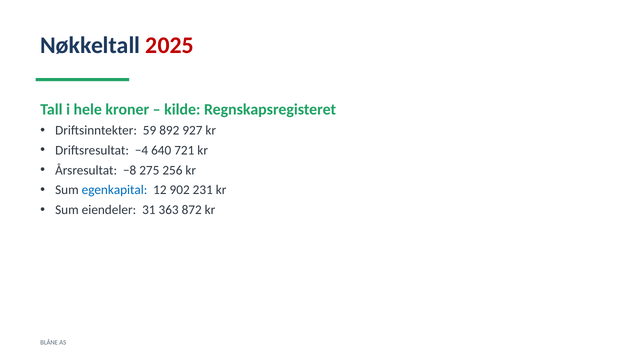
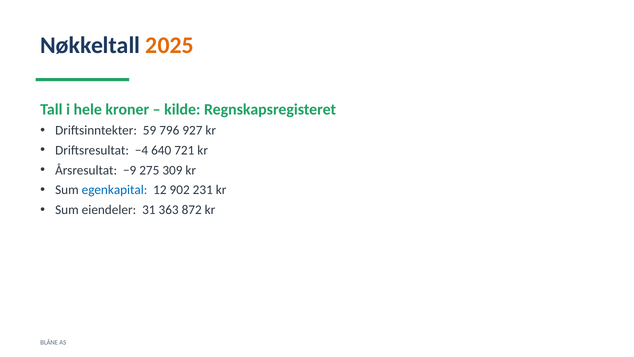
2025 colour: red -> orange (170, 45)
892: 892 -> 796 (169, 130)
−8: −8 -> −9 (130, 170)
256: 256 -> 309 (172, 170)
